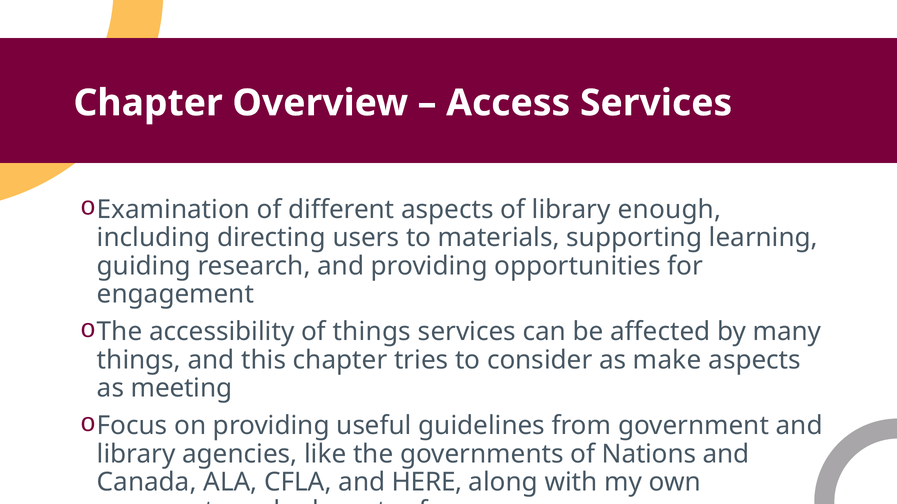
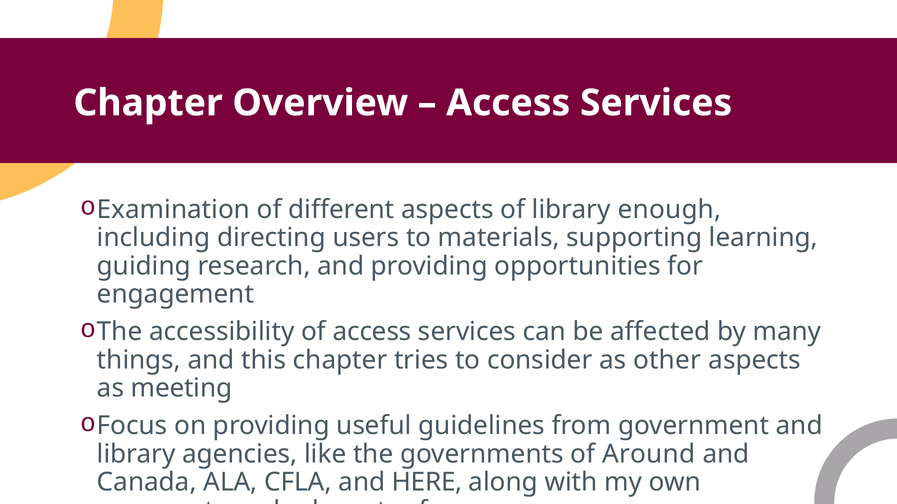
of things: things -> access (372, 332)
make: make -> other (667, 360)
Nations: Nations -> Around (649, 454)
